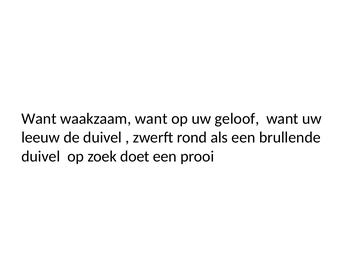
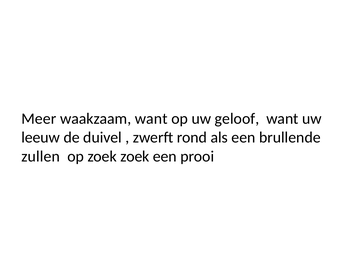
Want: Want -> Meer (39, 119)
duivel: duivel -> zullen (41, 157)
zoek doet: doet -> zoek (135, 157)
